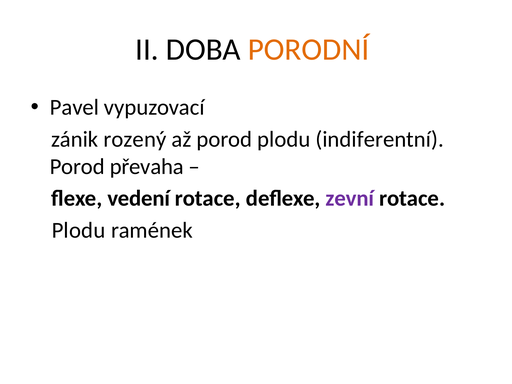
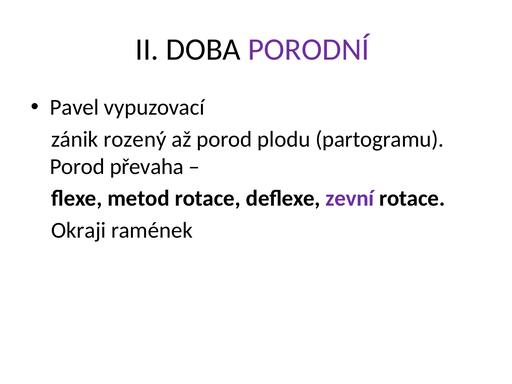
PORODNÍ colour: orange -> purple (309, 50)
indiferentní: indiferentní -> partogramu (380, 139)
vedení: vedení -> metod (139, 198)
Plodu: Plodu -> Okraji (79, 230)
